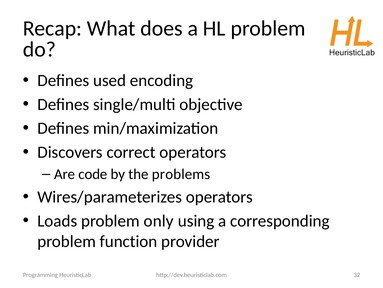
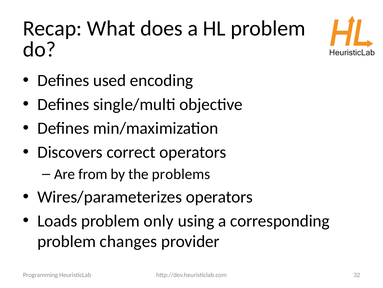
code: code -> from (93, 174)
function: function -> changes (128, 241)
